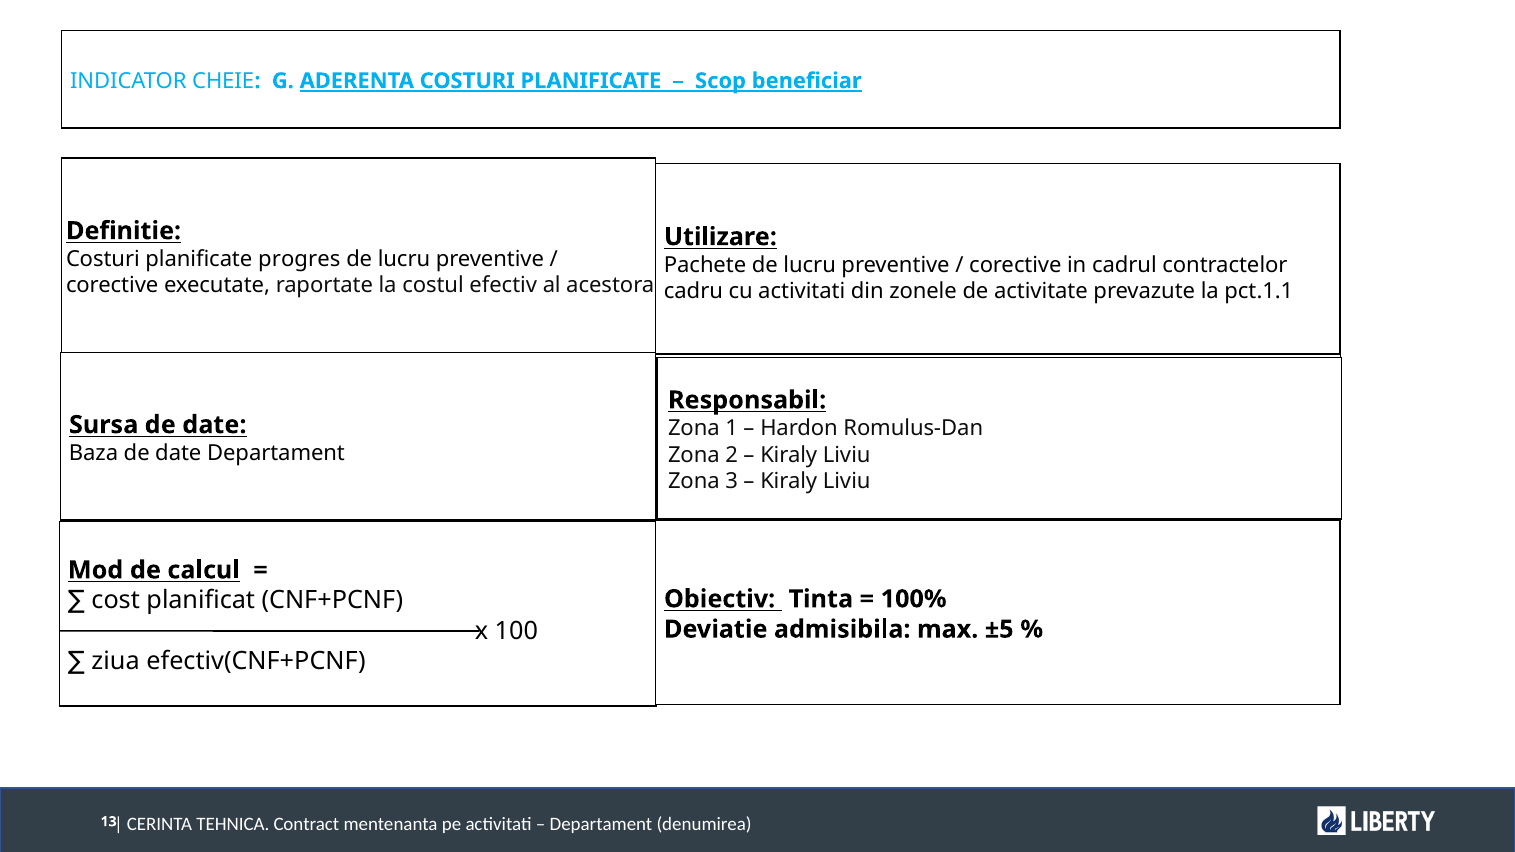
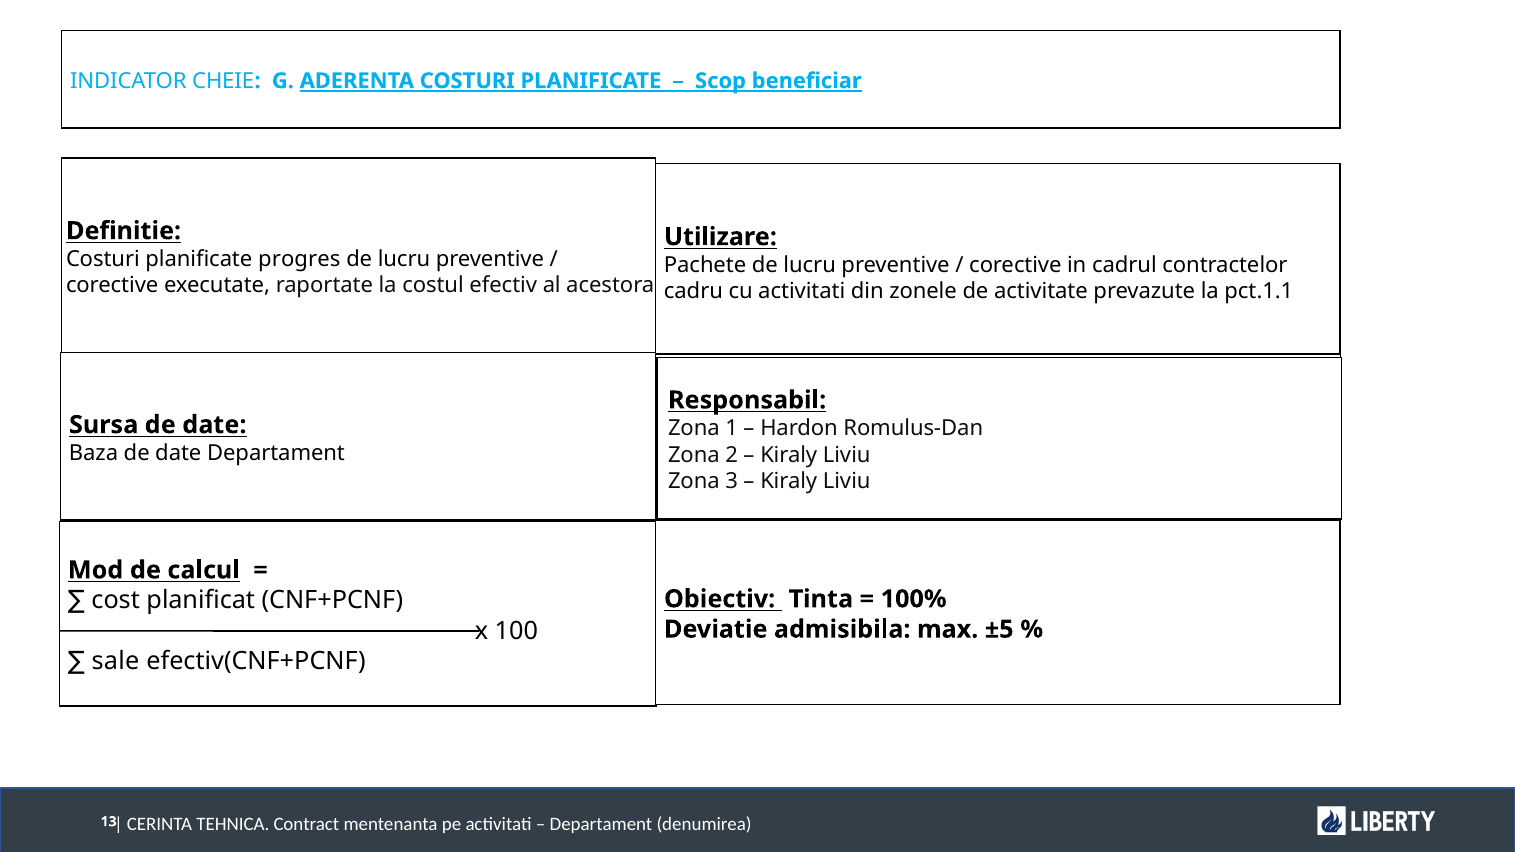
ziua: ziua -> sale (116, 661)
